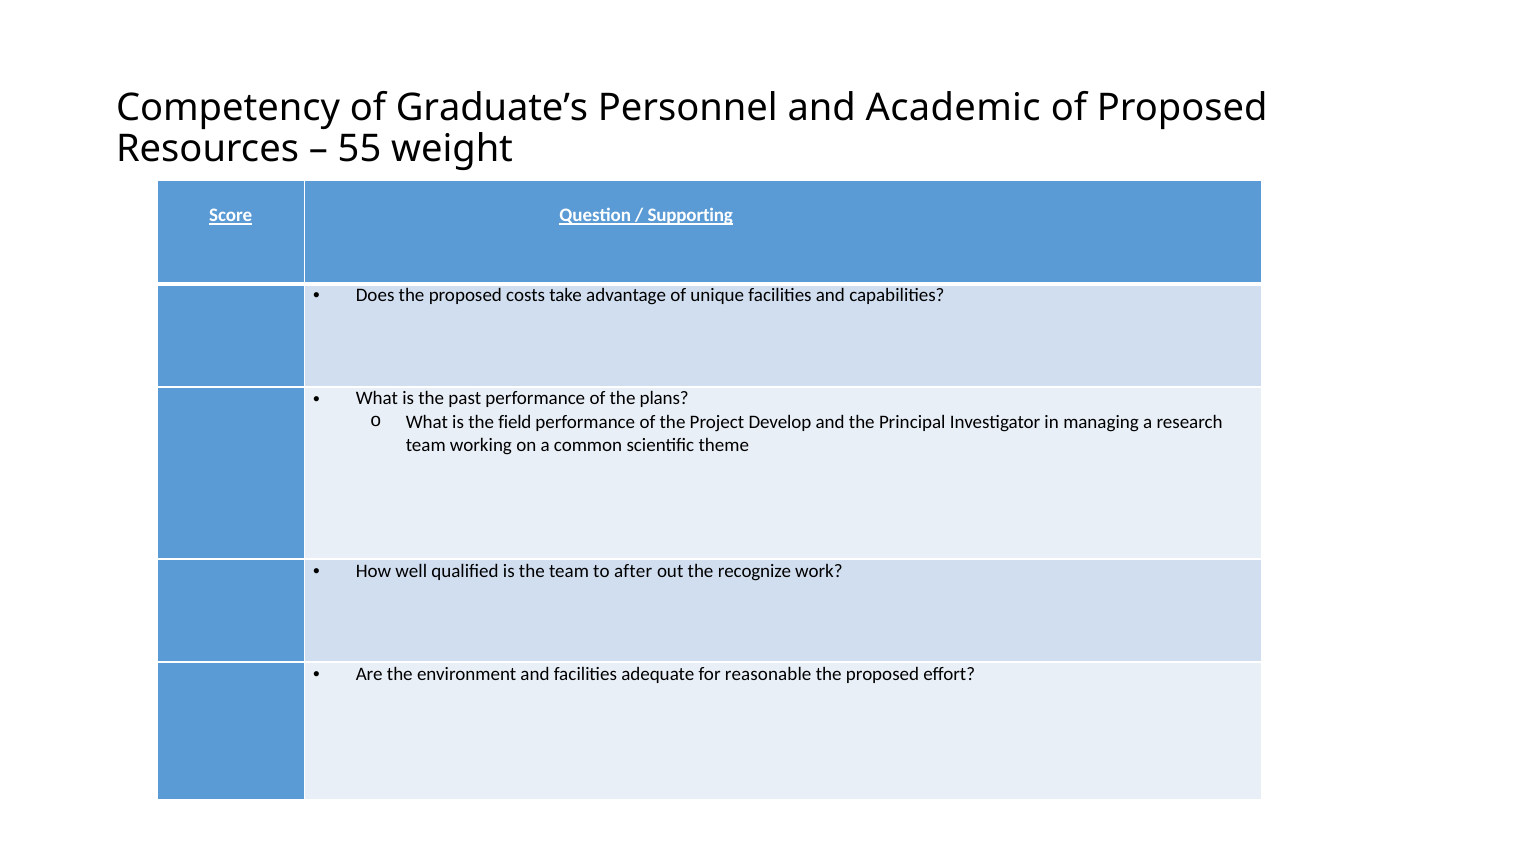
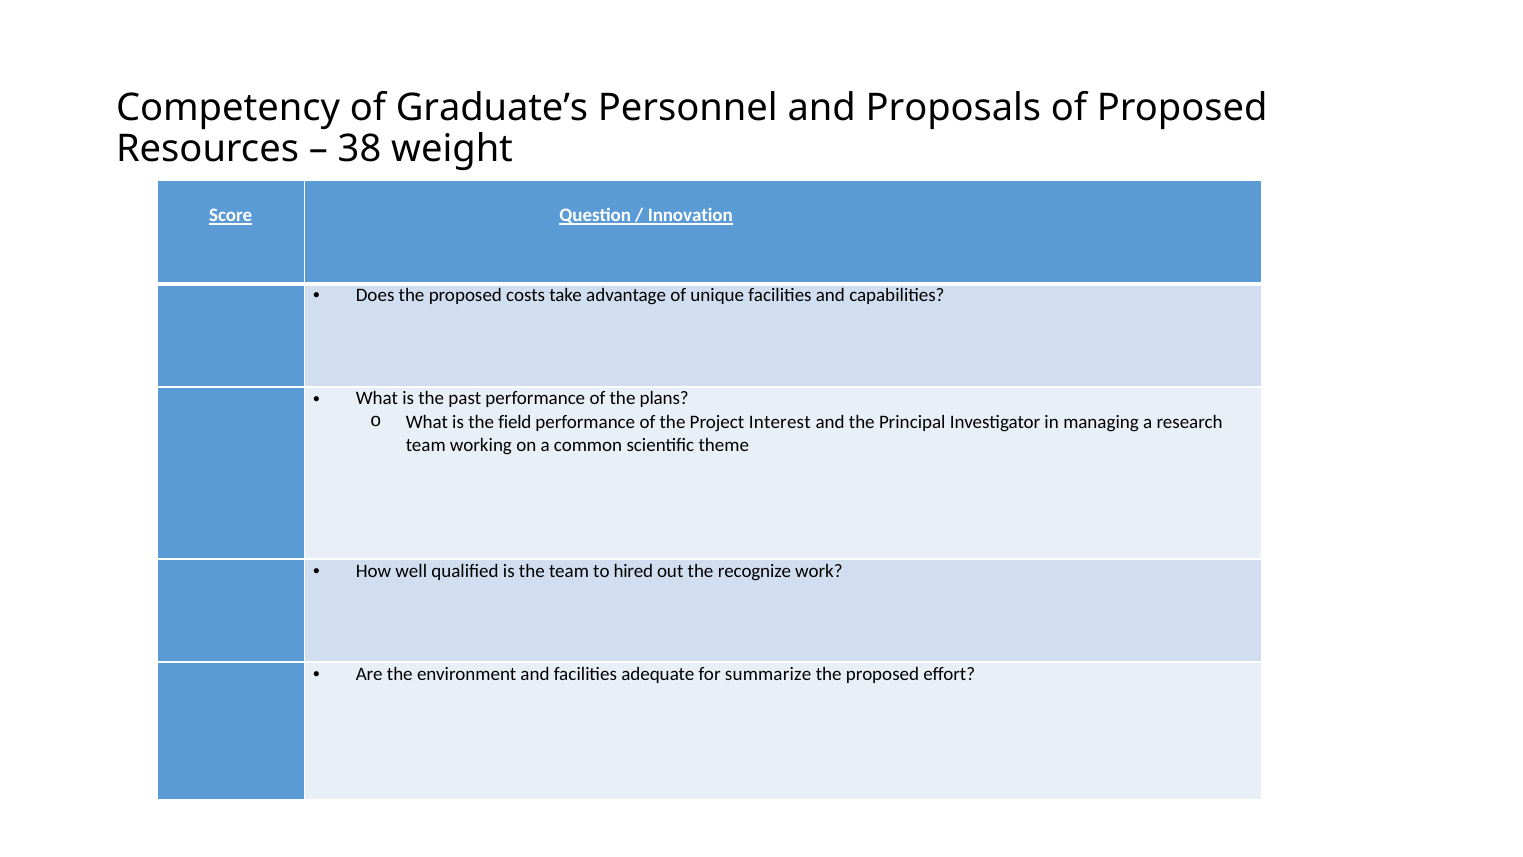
Academic: Academic -> Proposals (953, 108)
55: 55 -> 38 (360, 149)
Supporting: Supporting -> Innovation (690, 215)
Develop: Develop -> Interest (780, 422)
after: after -> hired (633, 571)
reasonable: reasonable -> summarize (768, 674)
